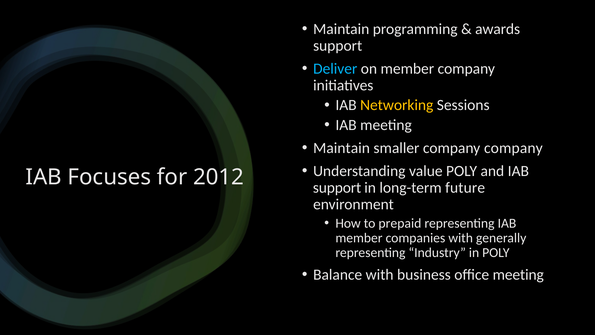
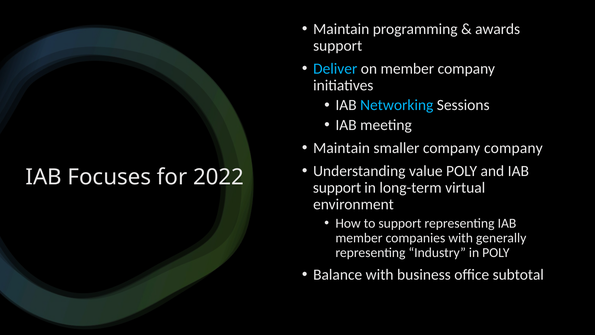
Networking colour: yellow -> light blue (397, 105)
2012: 2012 -> 2022 (219, 177)
future: future -> virtual (465, 187)
to prepaid: prepaid -> support (400, 223)
office meeting: meeting -> subtotal (518, 274)
